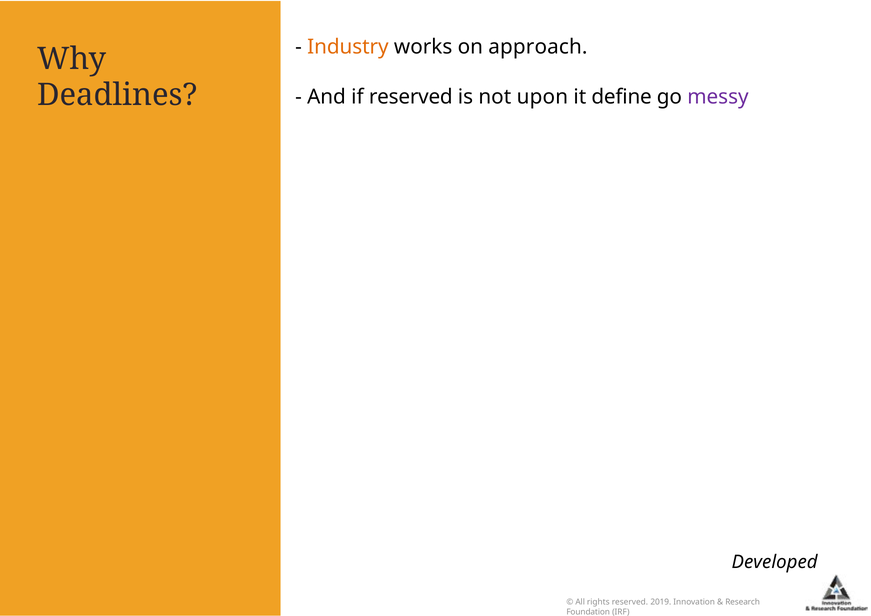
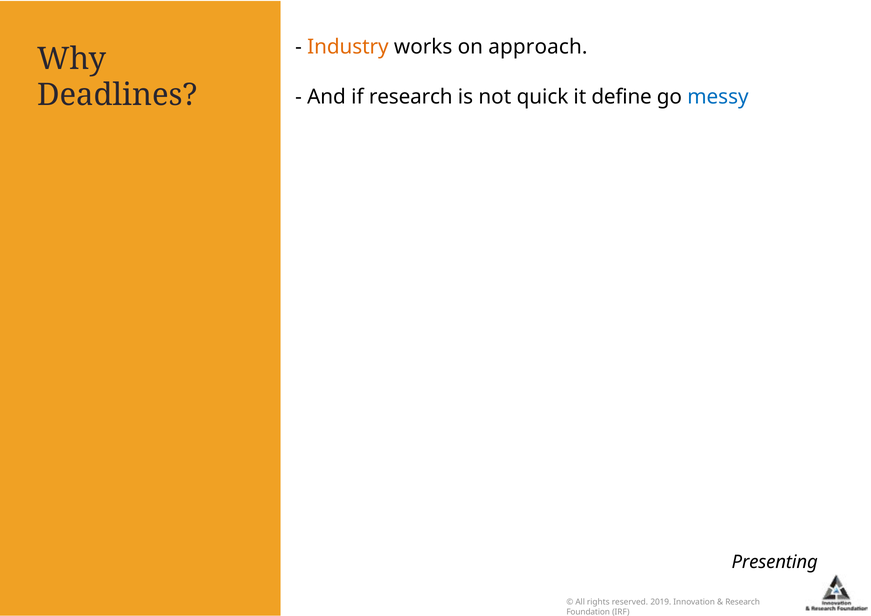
if reserved: reserved -> research (411, 97)
upon: upon -> quick (542, 97)
messy colour: purple -> blue (718, 97)
Developed: Developed -> Presenting (775, 562)
